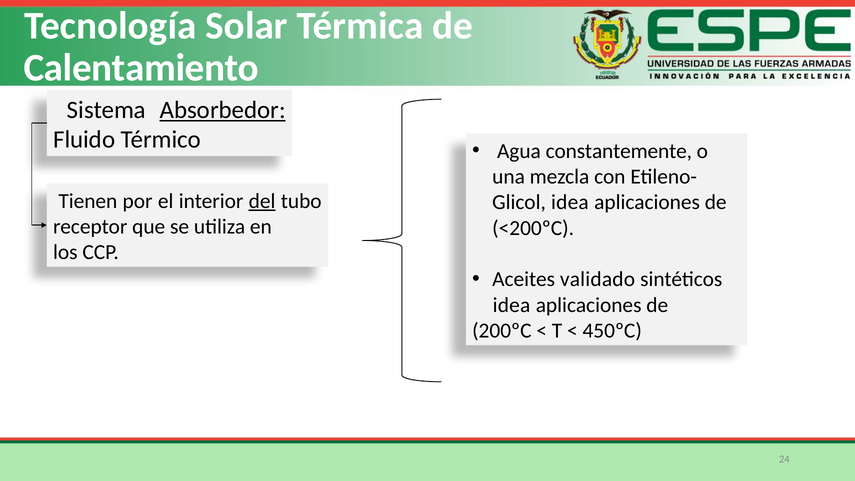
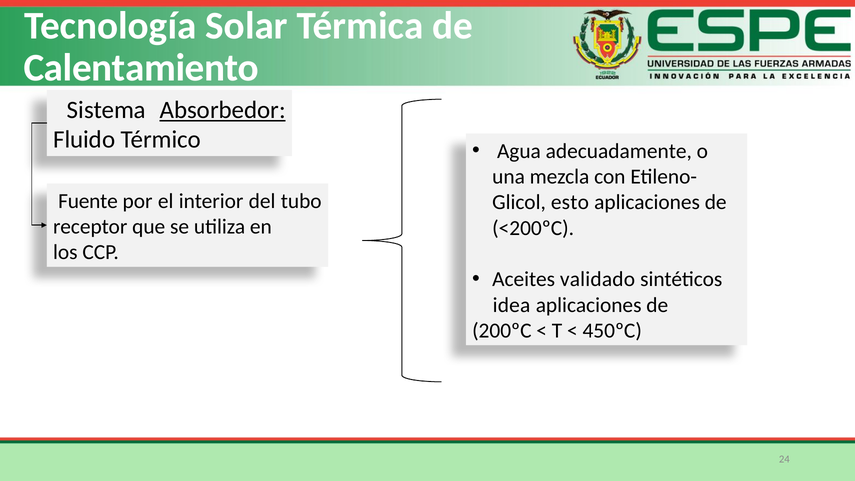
constantemente: constantemente -> adecuadamente (619, 151)
Tienen: Tienen -> Fuente (88, 201)
del underline: present -> none (262, 201)
idea: idea -> esto (570, 202)
